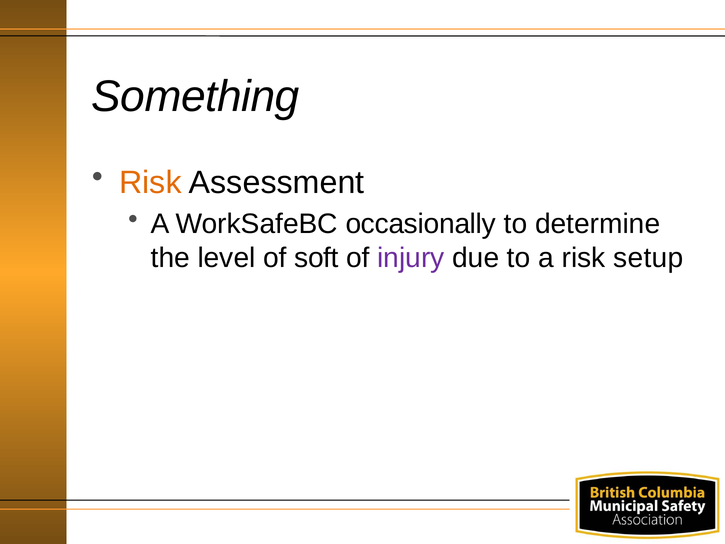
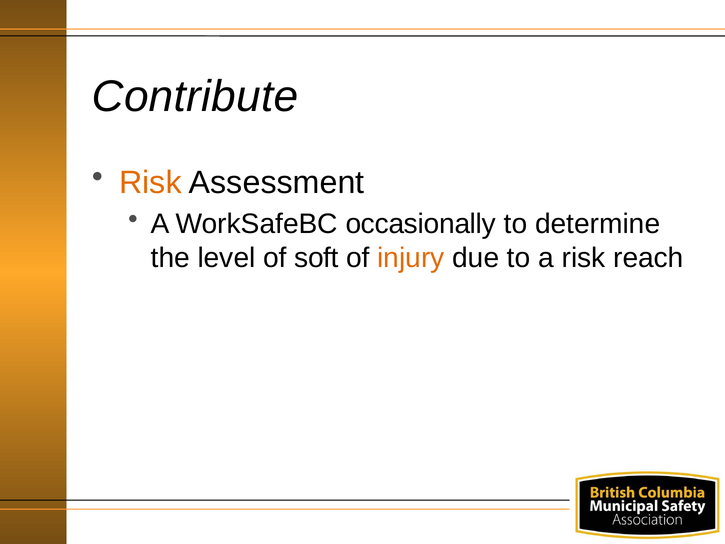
Something: Something -> Contribute (195, 97)
injury colour: purple -> orange (411, 258)
setup: setup -> reach (648, 258)
